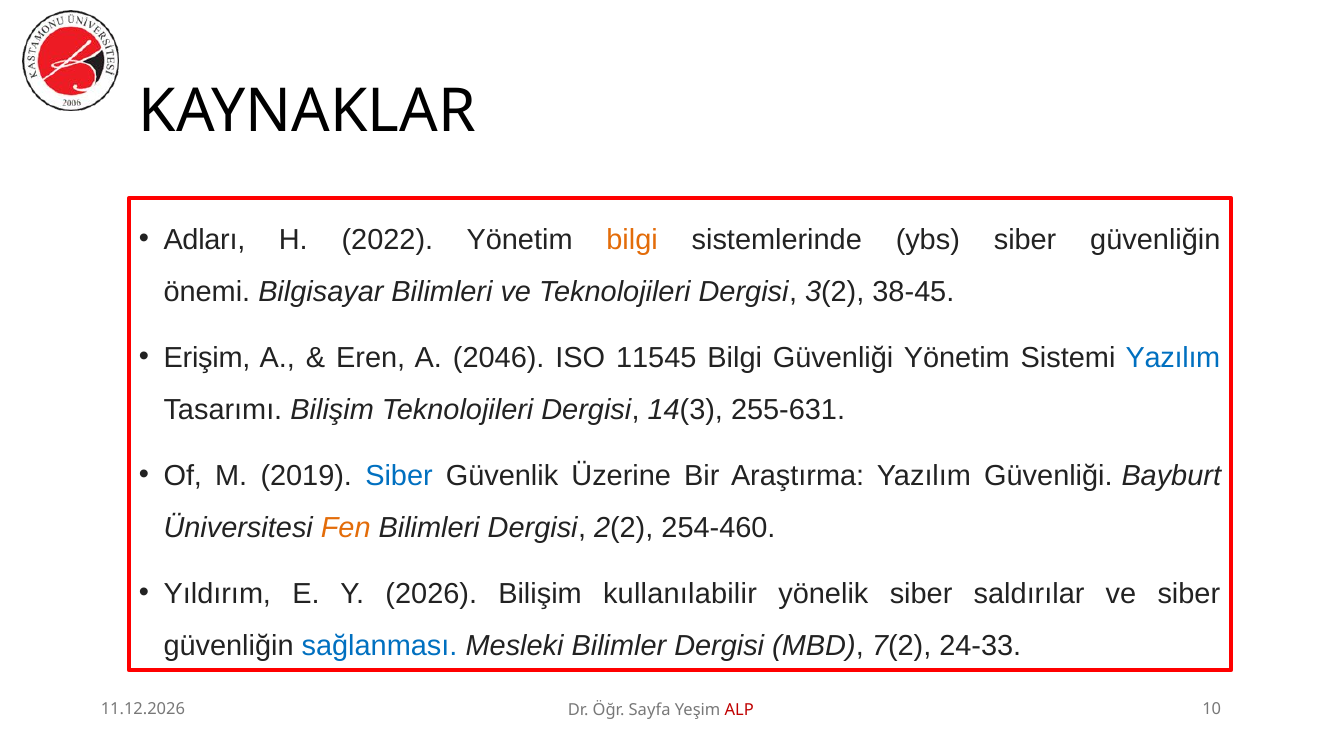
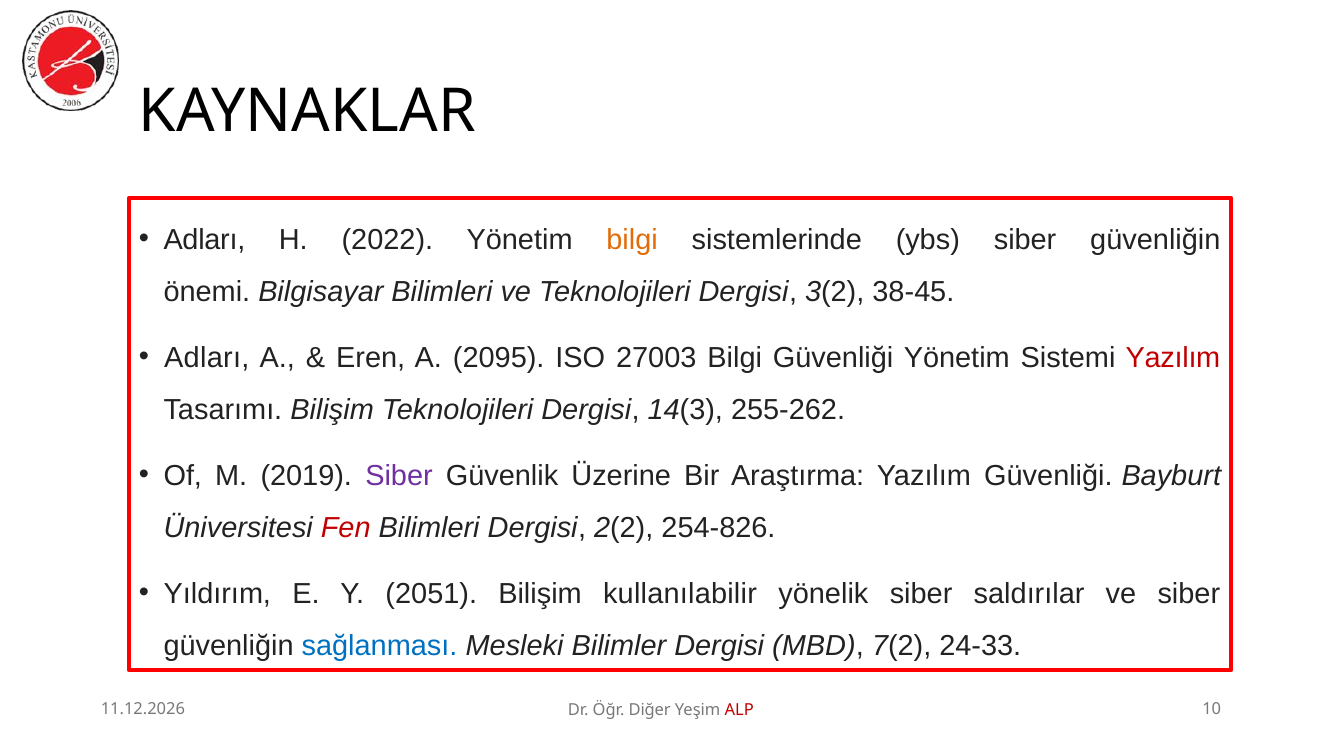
Erişim: Erişim -> Adları (207, 357)
2046: 2046 -> 2095 (499, 357)
11545: 11545 -> 27003 (656, 357)
Yazılım colour: blue -> red (1173, 357)
255-631: 255-631 -> 255-262 (788, 409)
Siber colour: blue -> purple (399, 475)
Fen colour: orange -> red (346, 527)
254-460: 254-460 -> 254-826 (718, 527)
2026: 2026 -> 2051 (431, 593)
Sayfa: Sayfa -> Diğer (650, 710)
